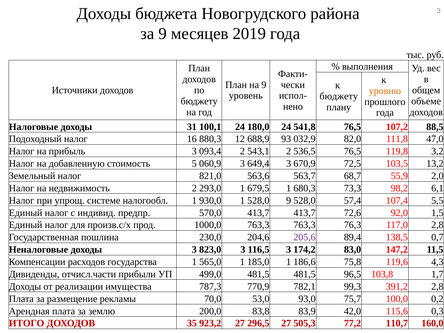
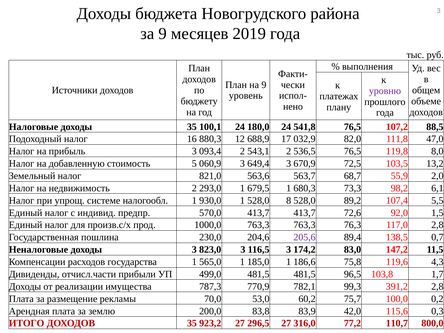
уровню colour: orange -> purple (385, 91)
бюджету: бюджету -> платежах (339, 96)
доходы 31: 31 -> 35 (192, 127)
93: 93 -> 17 (286, 139)
3,2: 3,2 -> 8,0 (437, 151)
528,0 9: 9 -> 8 (289, 200)
57,4: 57,4 -> 89,2 (353, 200)
93,0: 93,0 -> 60,2 (307, 299)
505,3: 505,3 -> 316,0 (305, 323)
160,0: 160,0 -> 800,0 (432, 323)
